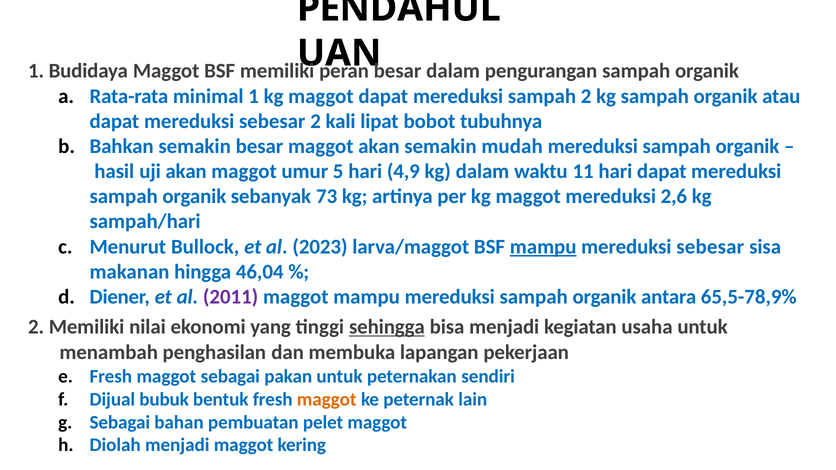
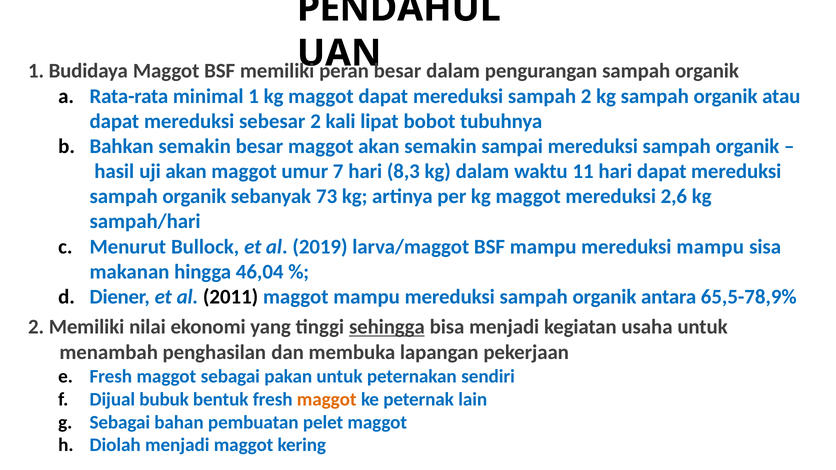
mudah: mudah -> sampai (512, 146)
5: 5 -> 7 (338, 171)
4,9: 4,9 -> 8,3 (403, 171)
2023: 2023 -> 2019 (320, 247)
mampu underline: present -> none (543, 247)
sebesar: sebesar -> mampu (710, 247)
2011 colour: purple -> black (231, 297)
